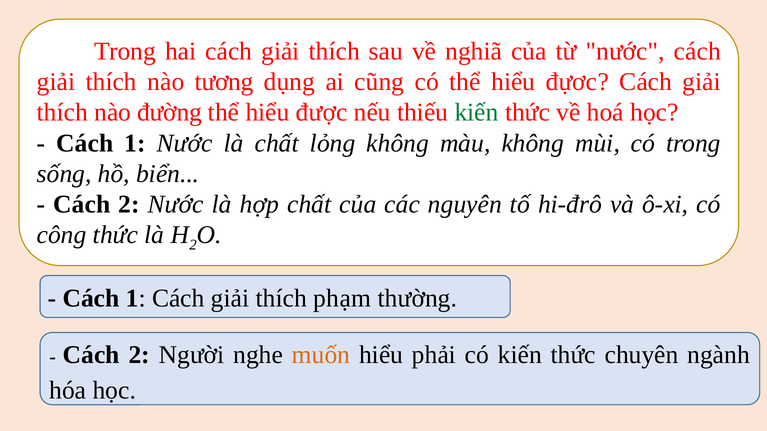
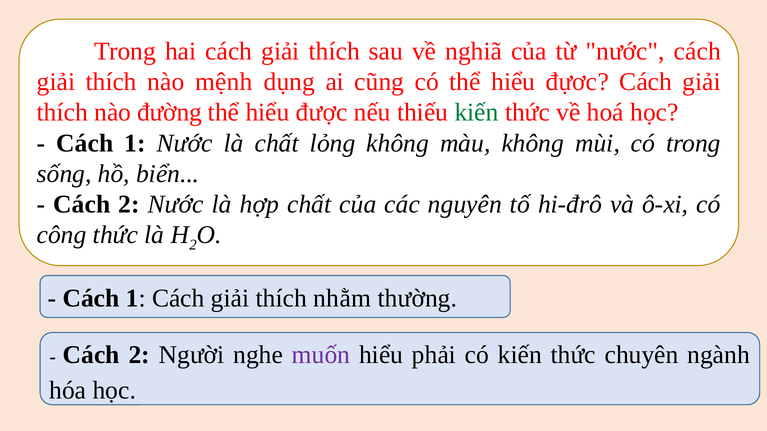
tương: tương -> mệnh (224, 82)
phạm: phạm -> nhằm (342, 299)
muốn colour: orange -> purple (321, 355)
